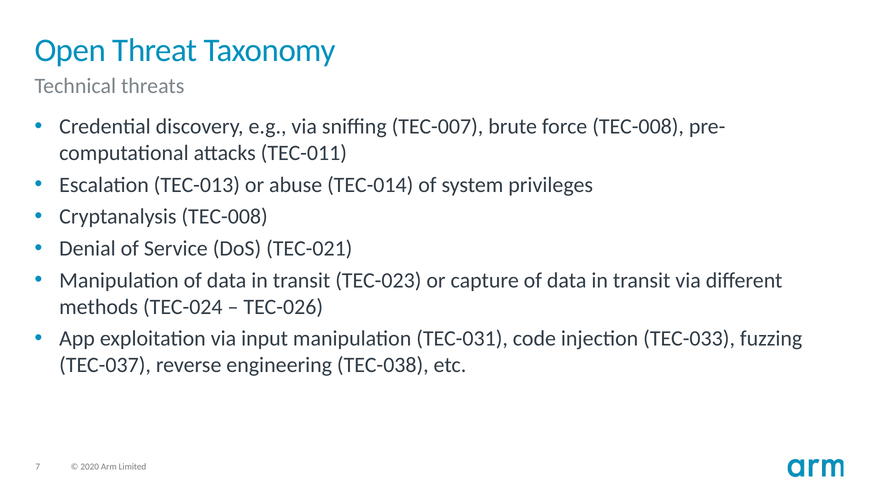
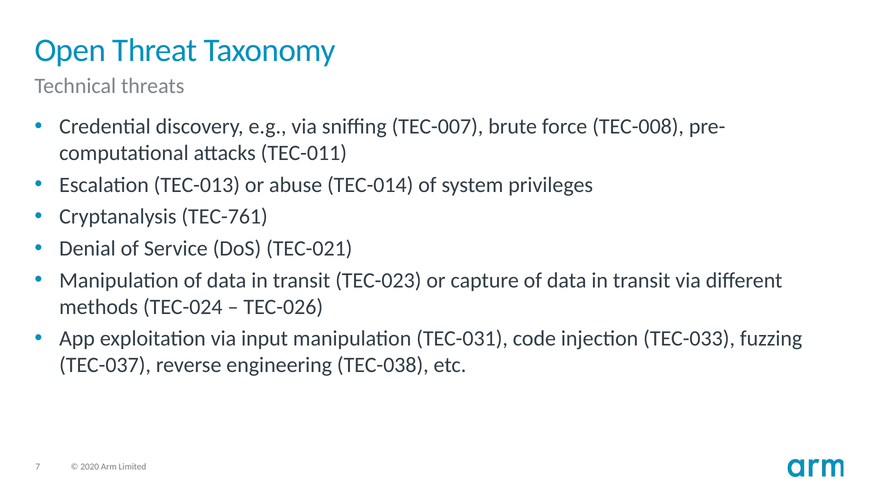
Cryptanalysis TEC-008: TEC-008 -> TEC-761 (225, 217)
